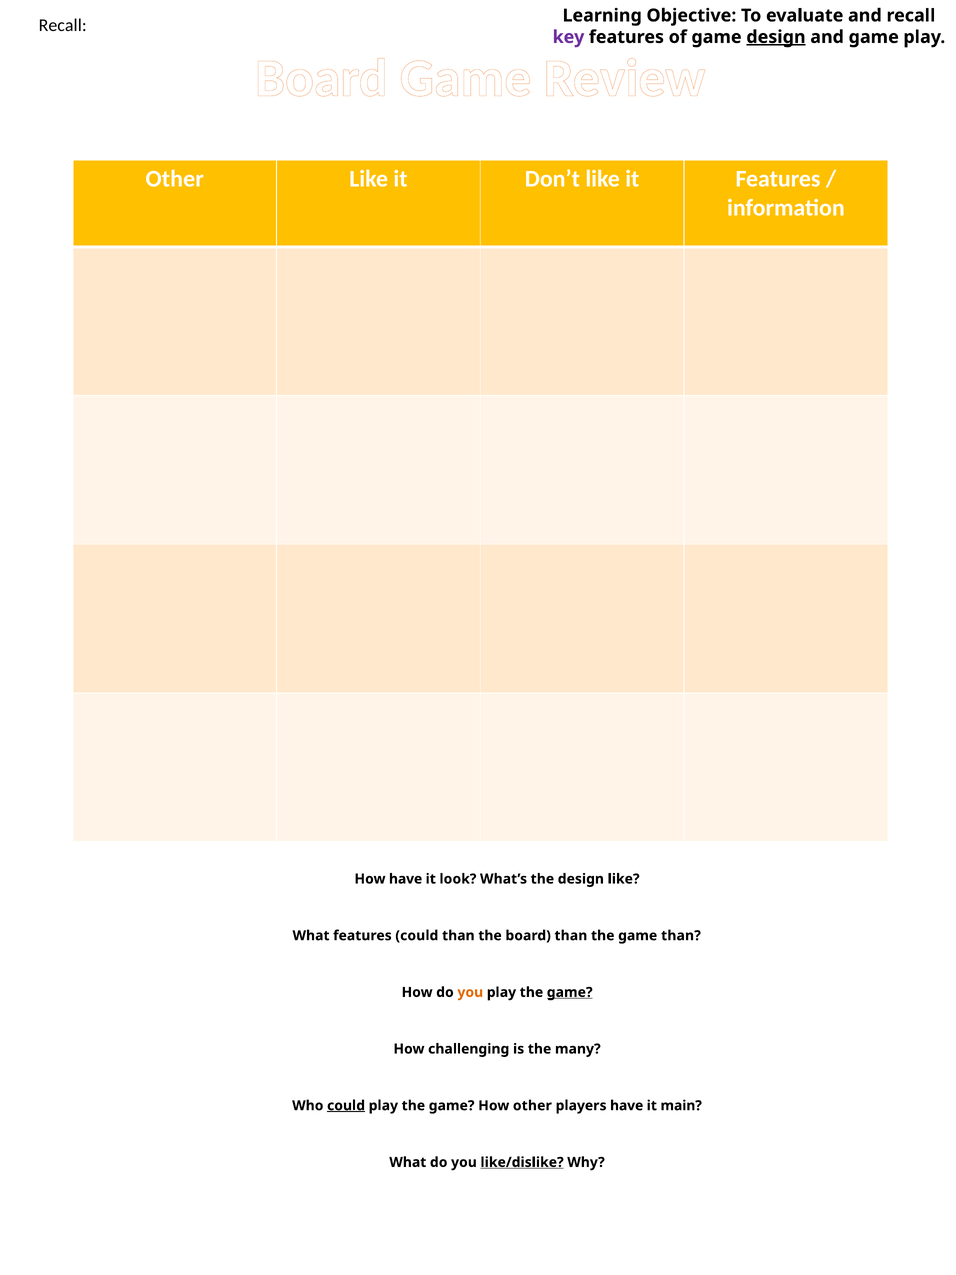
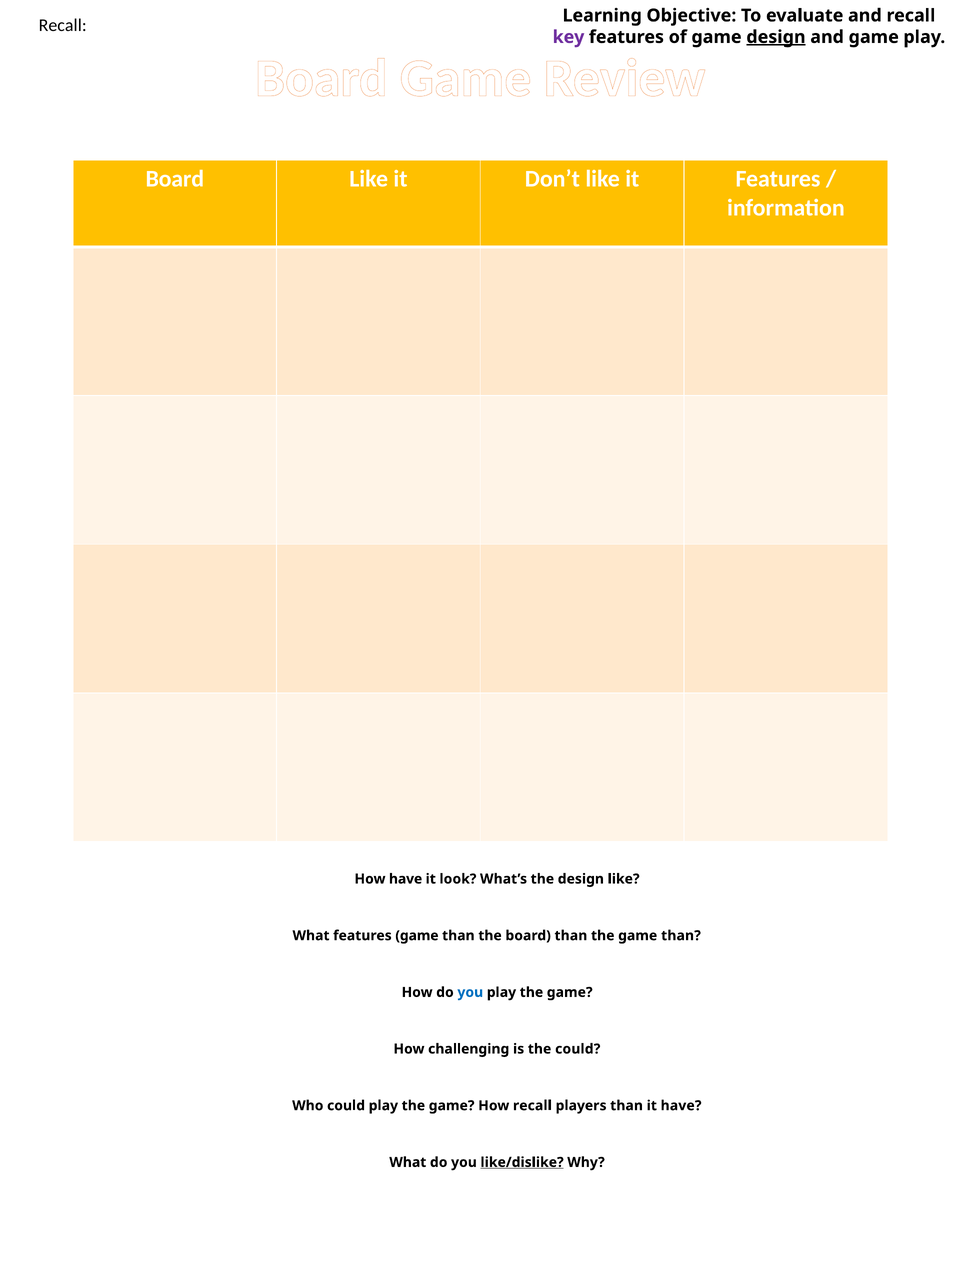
Other: Other -> Board (175, 179)
features could: could -> game (417, 935)
you colour: orange -> blue (470, 992)
game underline: present -> none (570, 992)
the many: many -> could (578, 1049)
could underline: present -> none (346, 1105)
How other: other -> recall (532, 1105)
players have: have -> than (627, 1105)
it main: main -> have (681, 1105)
